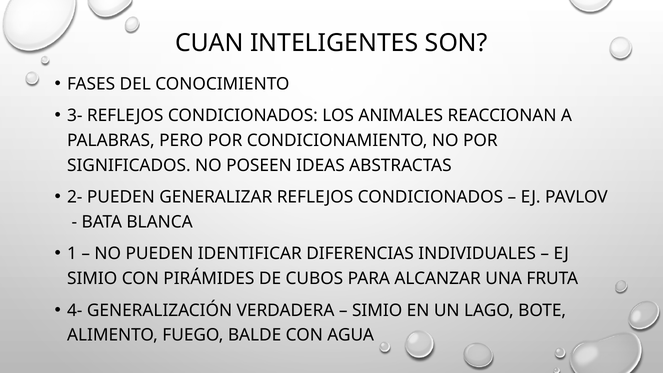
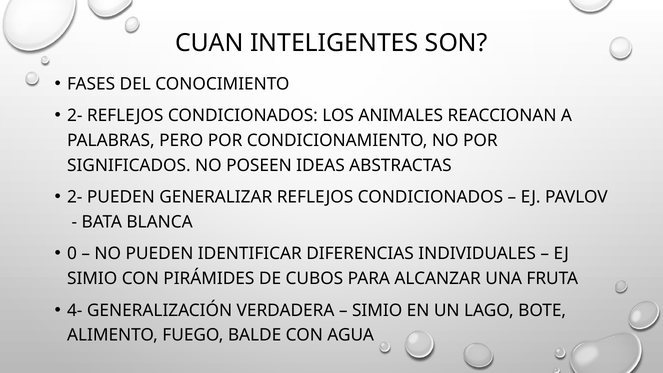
3-: 3- -> 2- (75, 116)
1: 1 -> 0 (72, 254)
